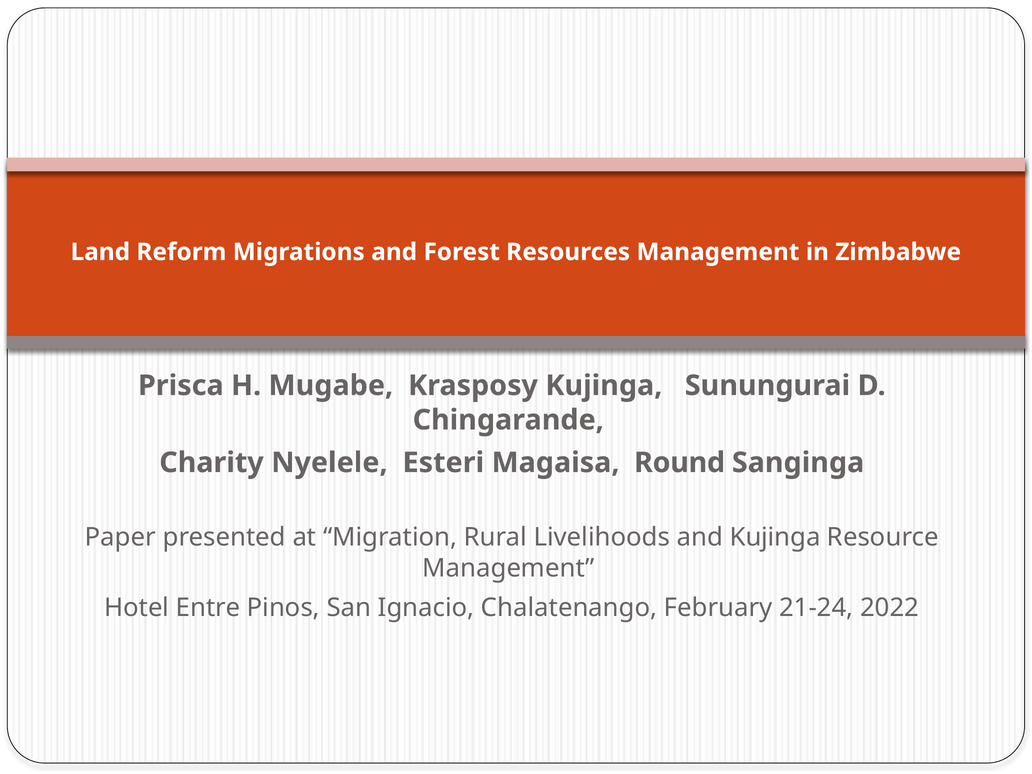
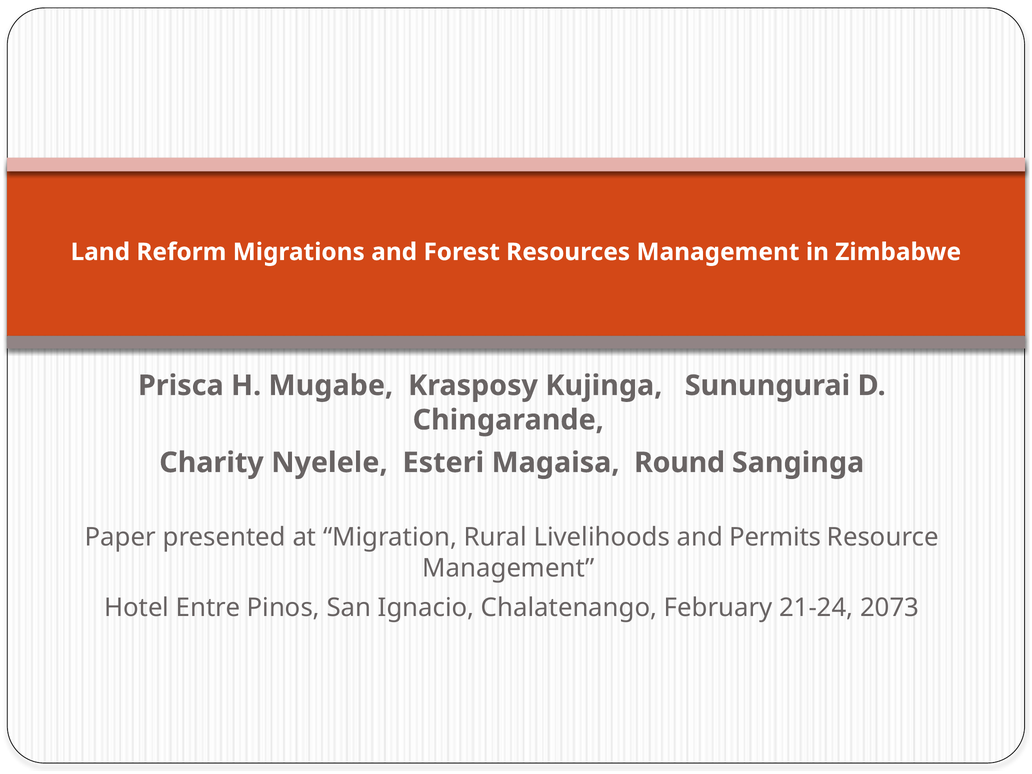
and Kujinga: Kujinga -> Permits (775, 537)
2022: 2022 -> 2073 (890, 608)
